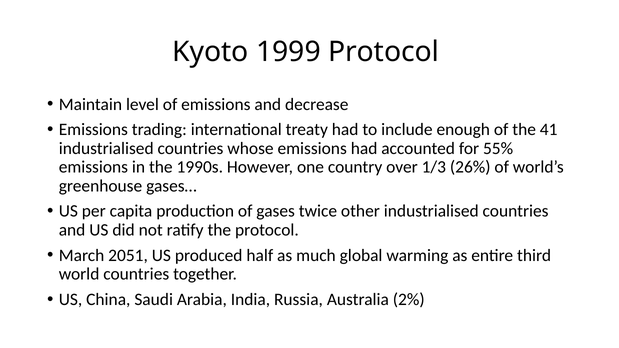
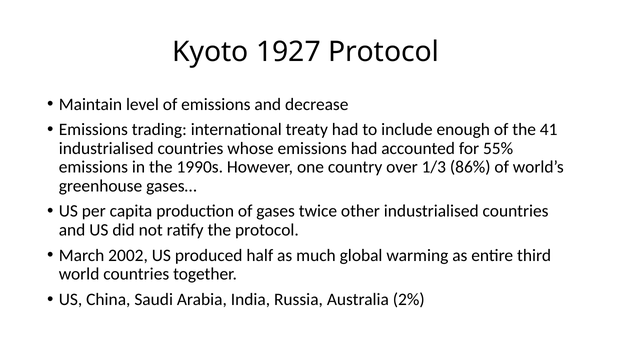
1999: 1999 -> 1927 (288, 52)
26%: 26% -> 86% (470, 167)
2051: 2051 -> 2002 (128, 255)
